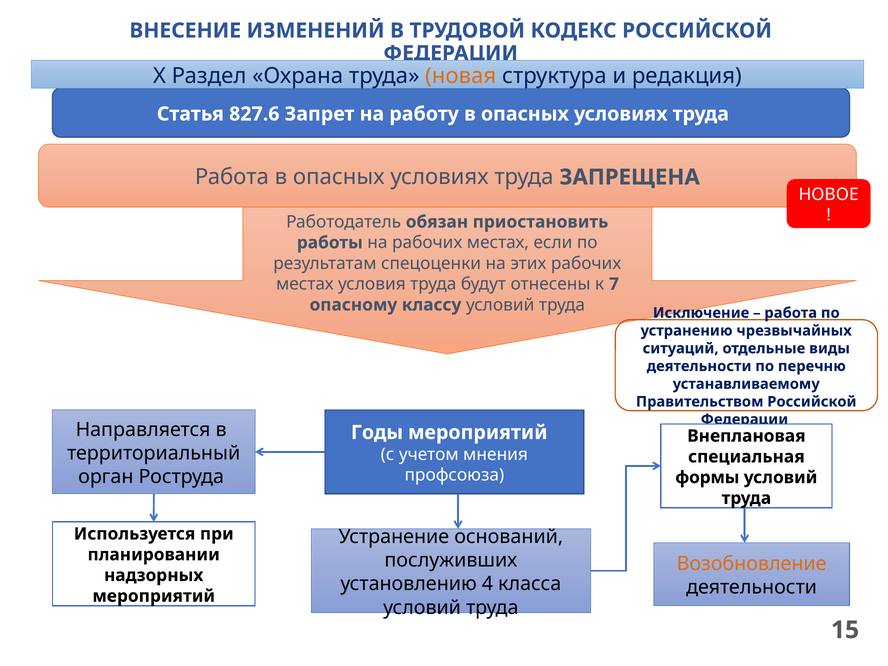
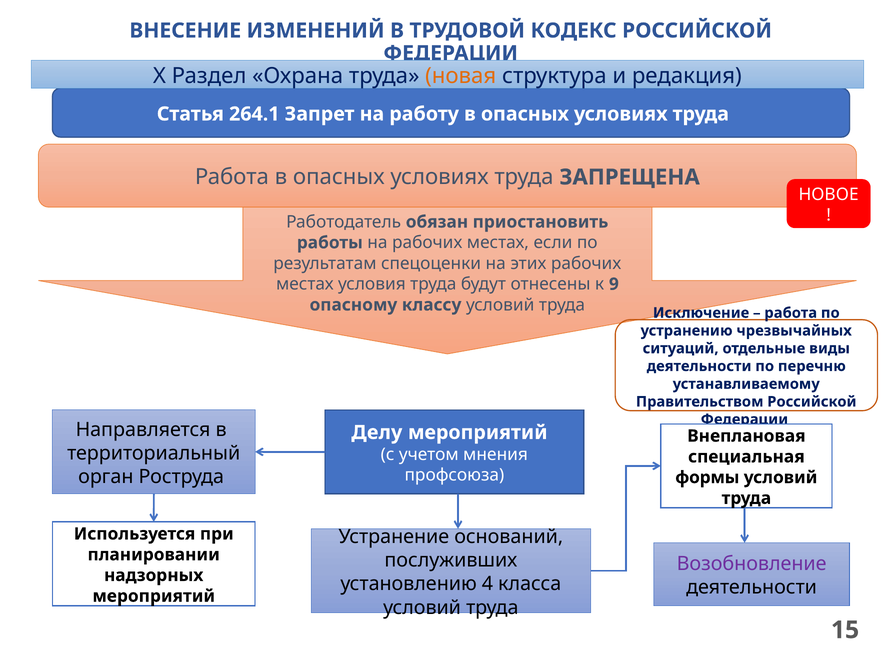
827.6: 827.6 -> 264.1 (254, 114)
7: 7 -> 9 (614, 284)
Годы: Годы -> Делу (377, 432)
Возобновление colour: orange -> purple (752, 564)
